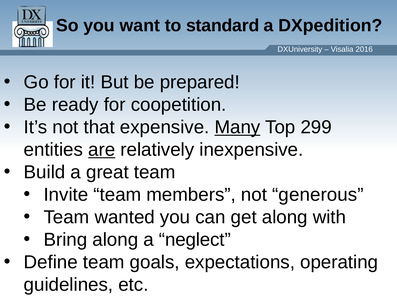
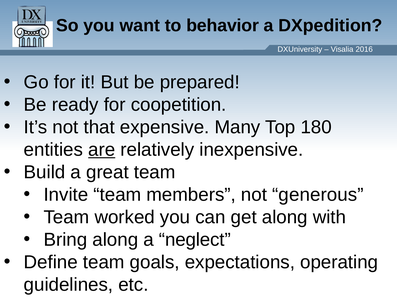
standard: standard -> behavior (223, 26)
Many underline: present -> none (237, 127)
299: 299 -> 180 (316, 127)
wanted: wanted -> worked (125, 217)
